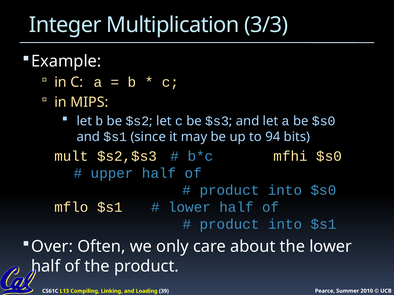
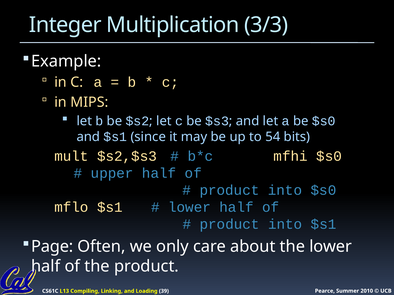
94: 94 -> 54 (273, 137)
Over: Over -> Page (52, 247)
